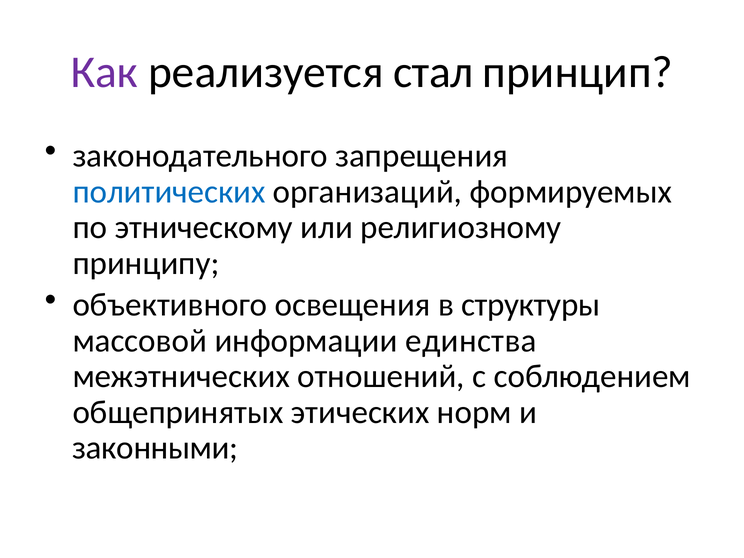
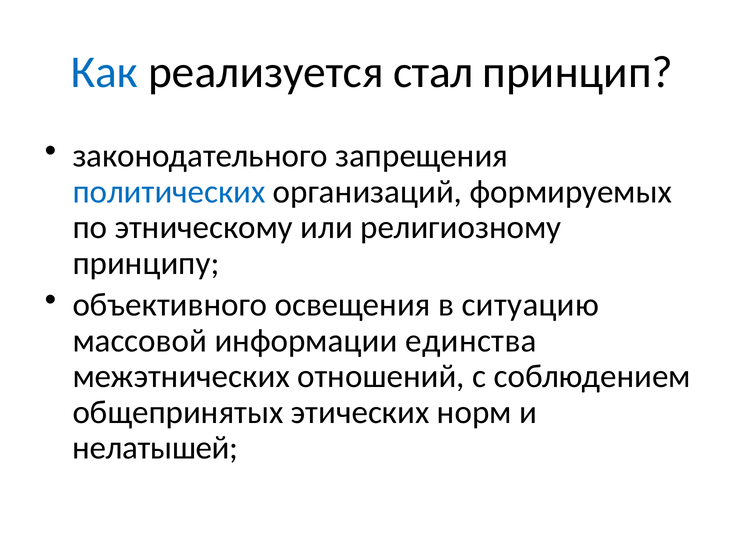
Как colour: purple -> blue (104, 72)
структуры: структуры -> ситуацию (530, 305)
законными: законными -> нелатышей (155, 448)
